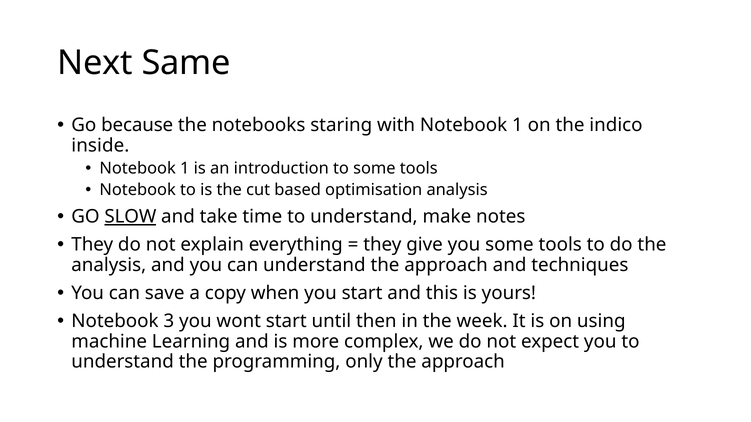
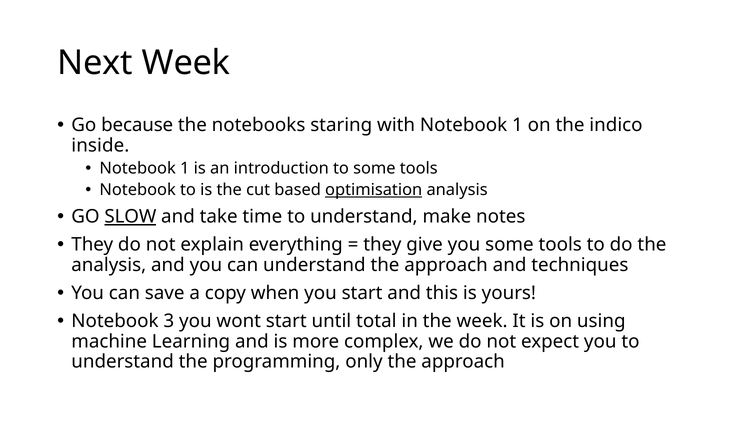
Next Same: Same -> Week (186, 63)
optimisation underline: none -> present (374, 190)
then: then -> total (376, 322)
